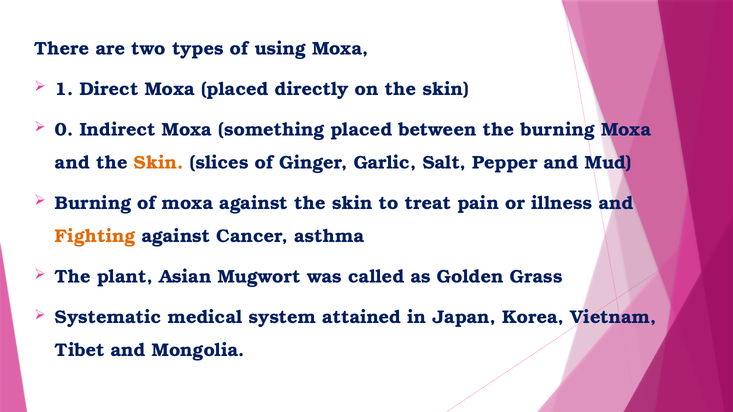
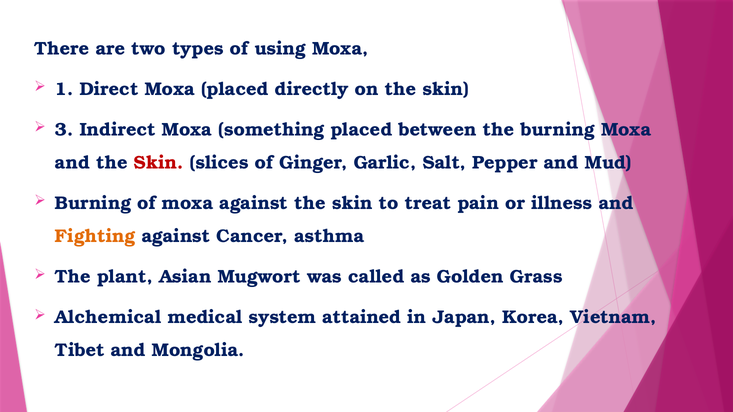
0: 0 -> 3 (64, 130)
Skin colour: orange -> red (159, 163)
Systematic: Systematic -> Alchemical (108, 318)
